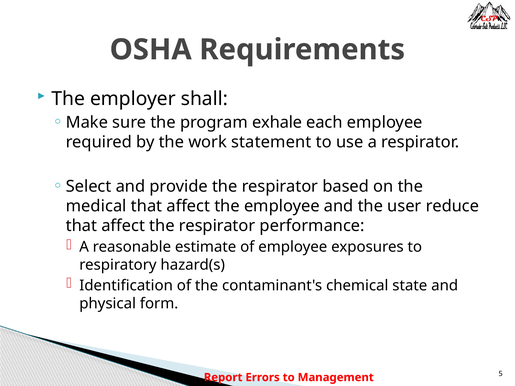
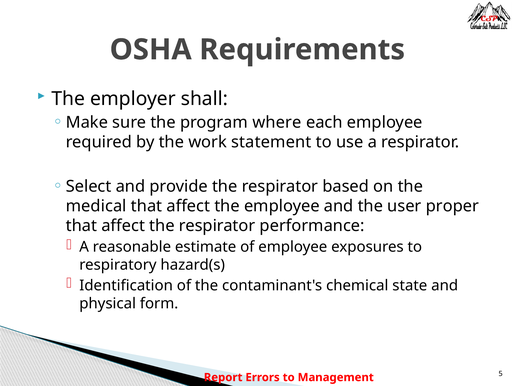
exhale: exhale -> where (277, 123)
reduce: reduce -> proper (452, 206)
